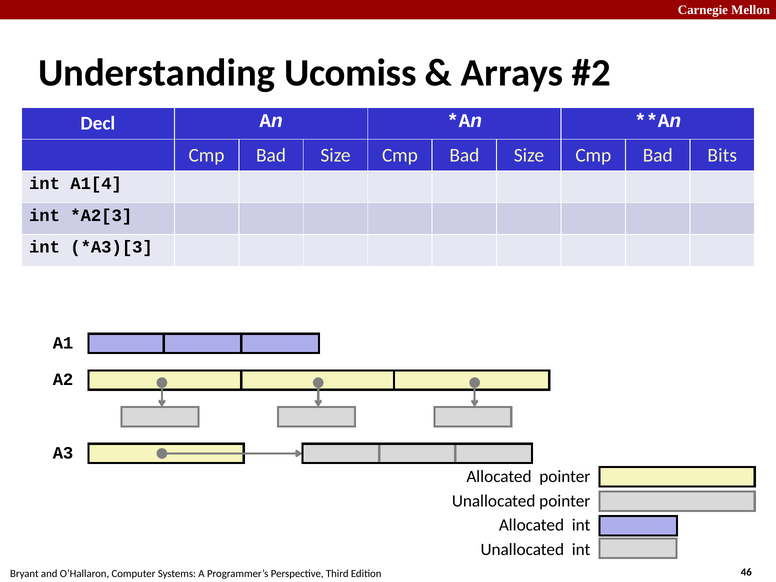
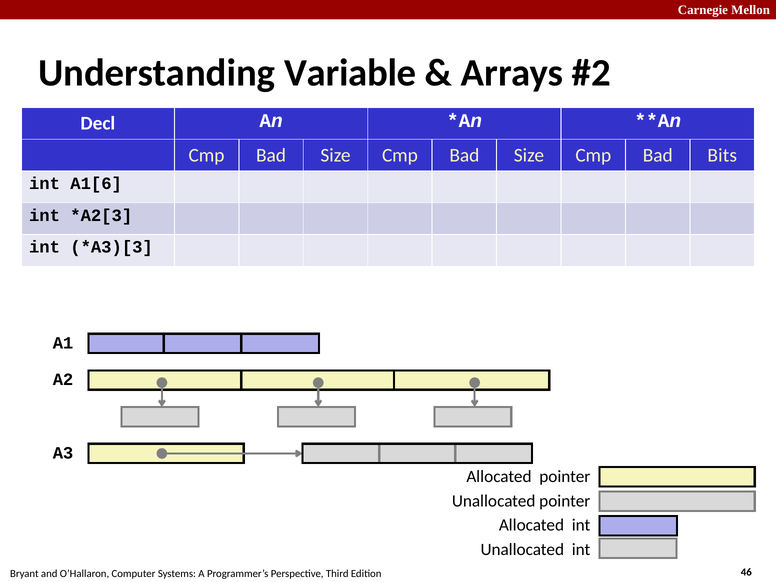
Ucomiss: Ucomiss -> Variable (350, 73)
A1[4: A1[4 -> A1[6 (96, 184)
